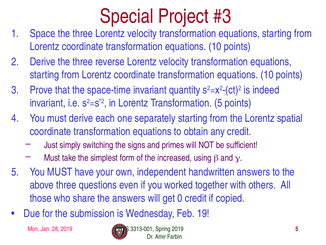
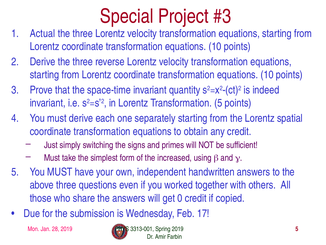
Space: Space -> Actual (42, 33)
19: 19 -> 17 (203, 213)
